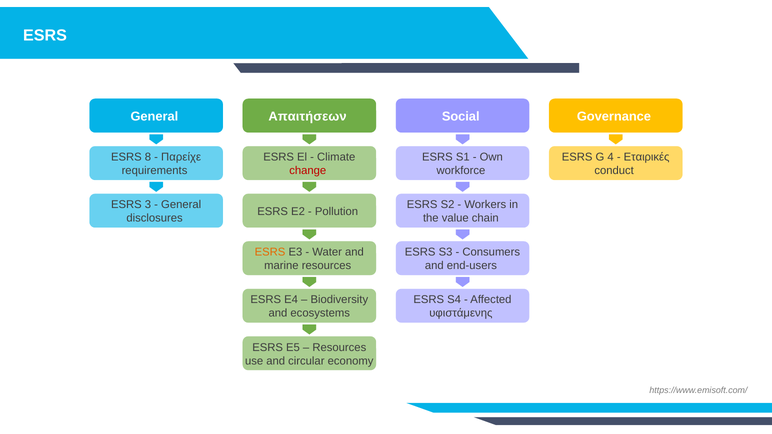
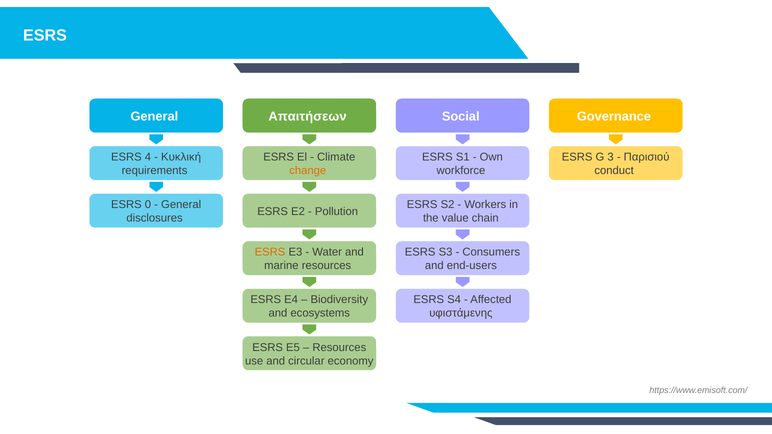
8: 8 -> 4 (148, 157)
Παρείχε: Παρείχε -> Κυκλική (181, 157)
4: 4 -> 3 (611, 157)
Εταιρικές: Εταιρικές -> Παρισιού (647, 157)
change colour: red -> orange (308, 171)
3: 3 -> 0 (148, 205)
